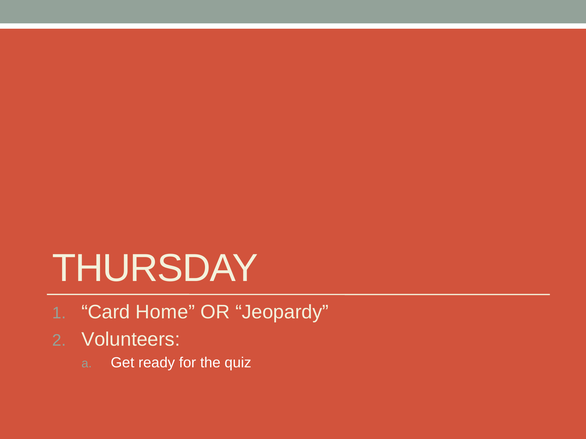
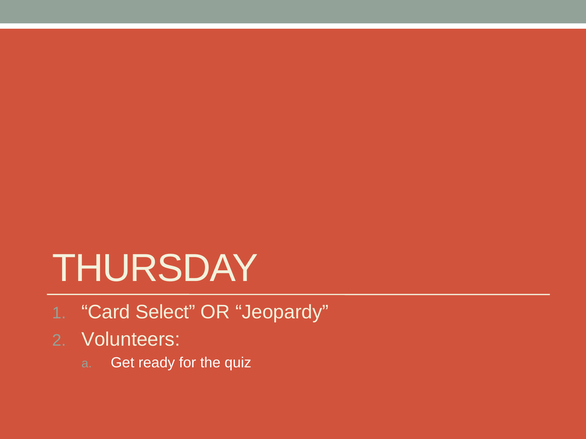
Home: Home -> Select (165, 313)
